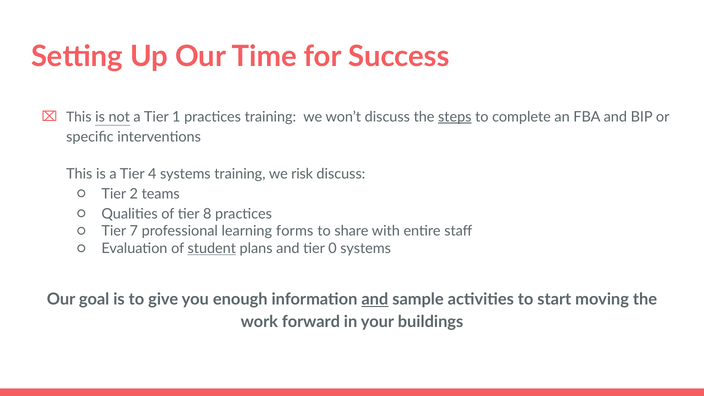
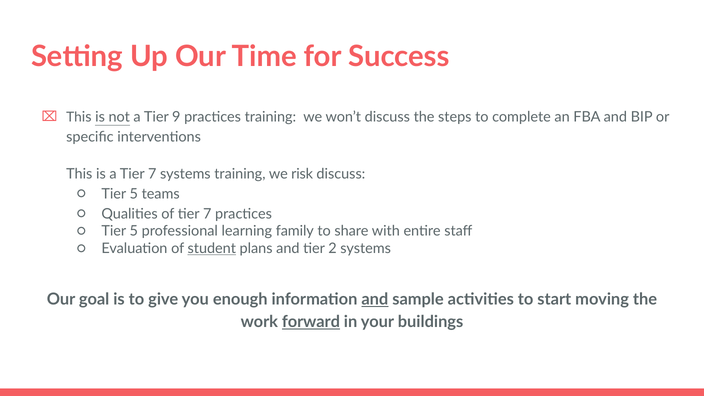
1: 1 -> 9 (176, 117)
steps underline: present -> none (455, 117)
a Tier 4: 4 -> 7 (152, 174)
2: 2 -> 5 (134, 194)
of tier 8: 8 -> 7 (207, 214)
7: 7 -> 5 (134, 231)
forms: forms -> family (295, 231)
0: 0 -> 2 (332, 249)
forward underline: none -> present (311, 322)
